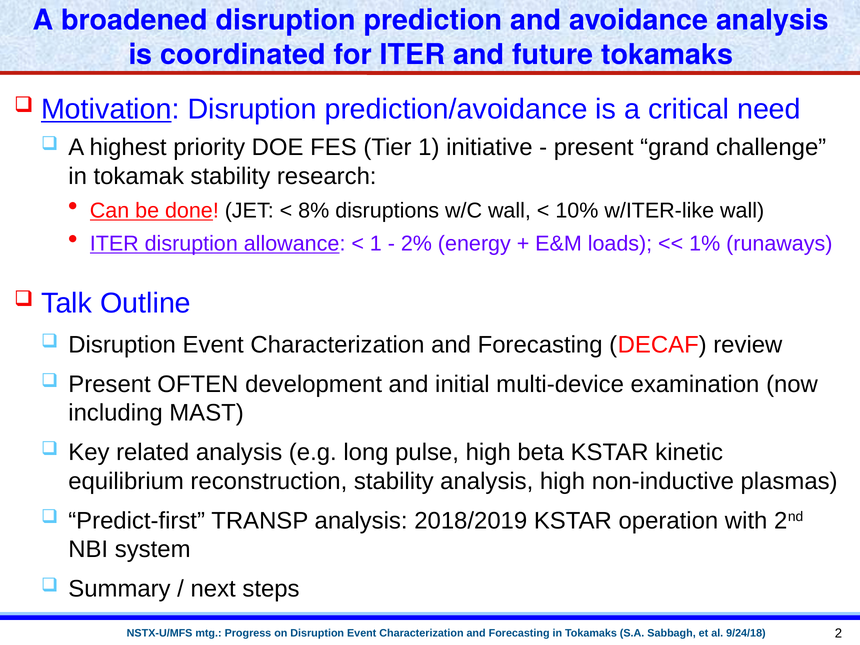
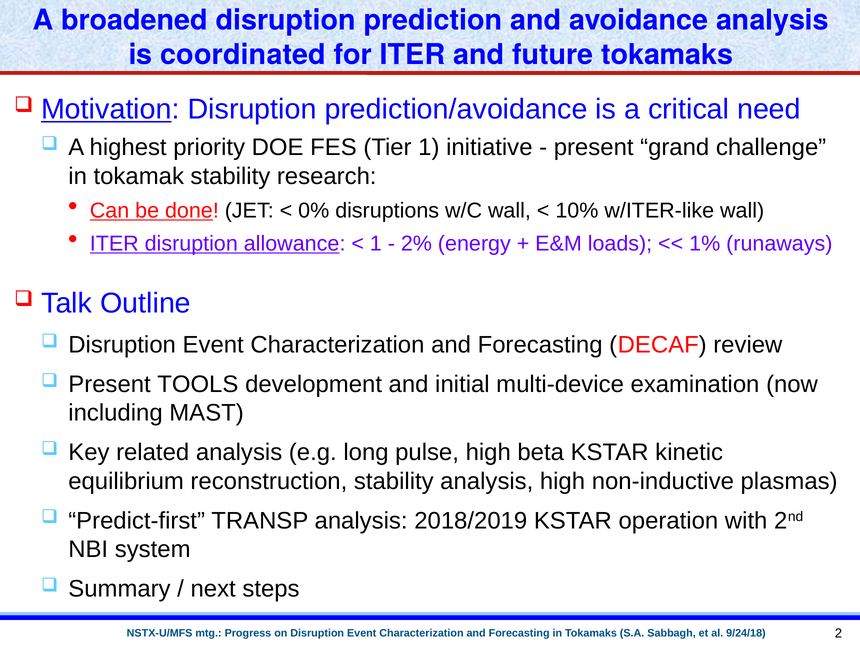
8%: 8% -> 0% (314, 210)
OFTEN: OFTEN -> TOOLS (198, 384)
